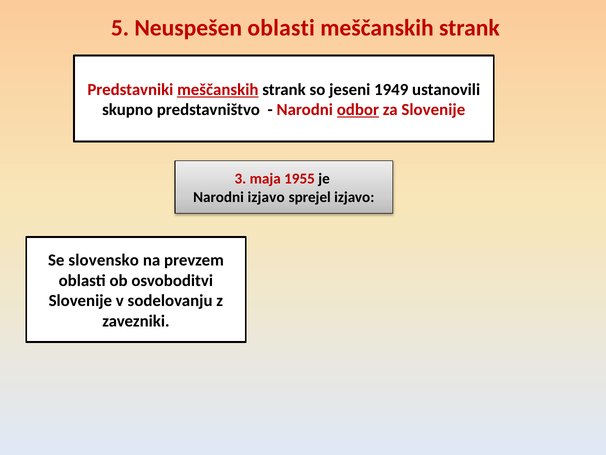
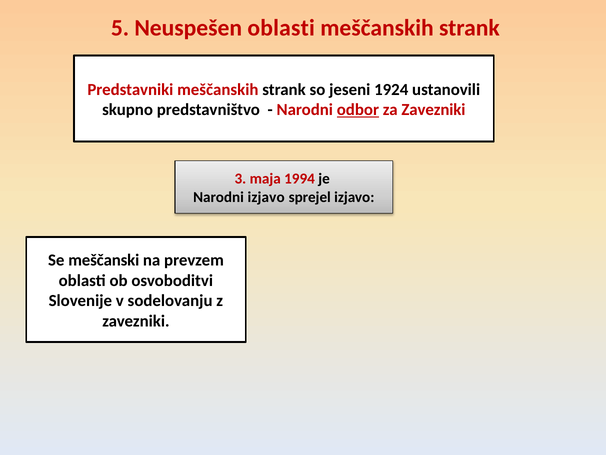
meščanskih underline: present -> none (218, 89)
1949: 1949 -> 1924 (391, 89)
za Slovenije: Slovenije -> Zavezniki (433, 110)
1955: 1955 -> 1994 (300, 179)
slovensko: slovensko -> meščanski (104, 260)
